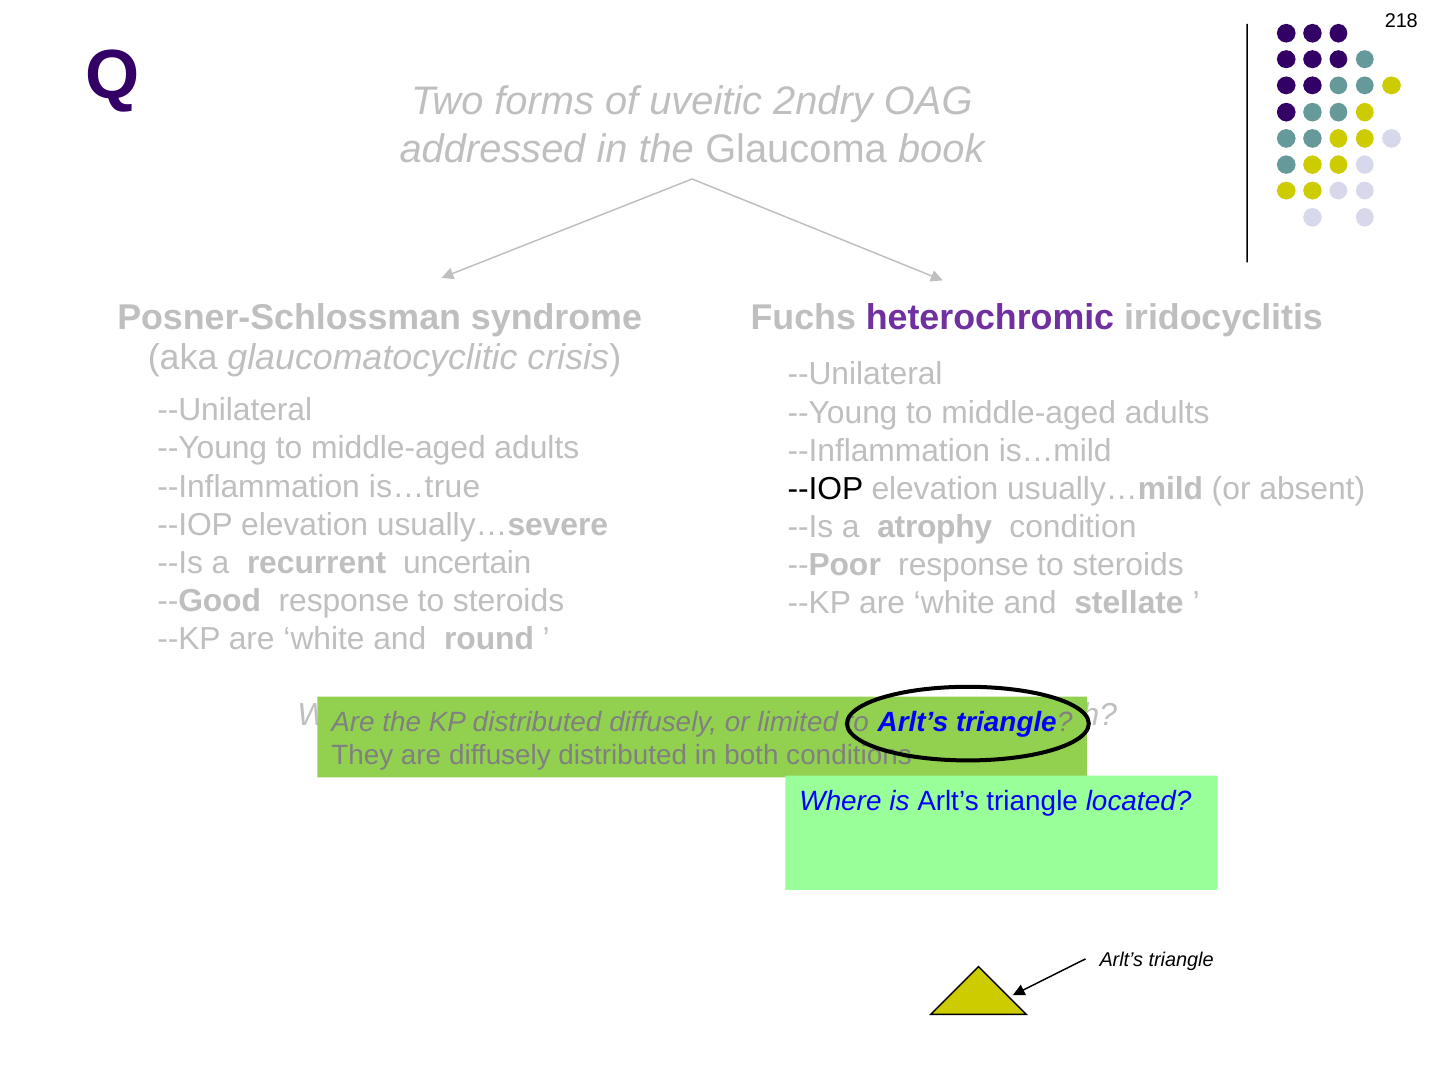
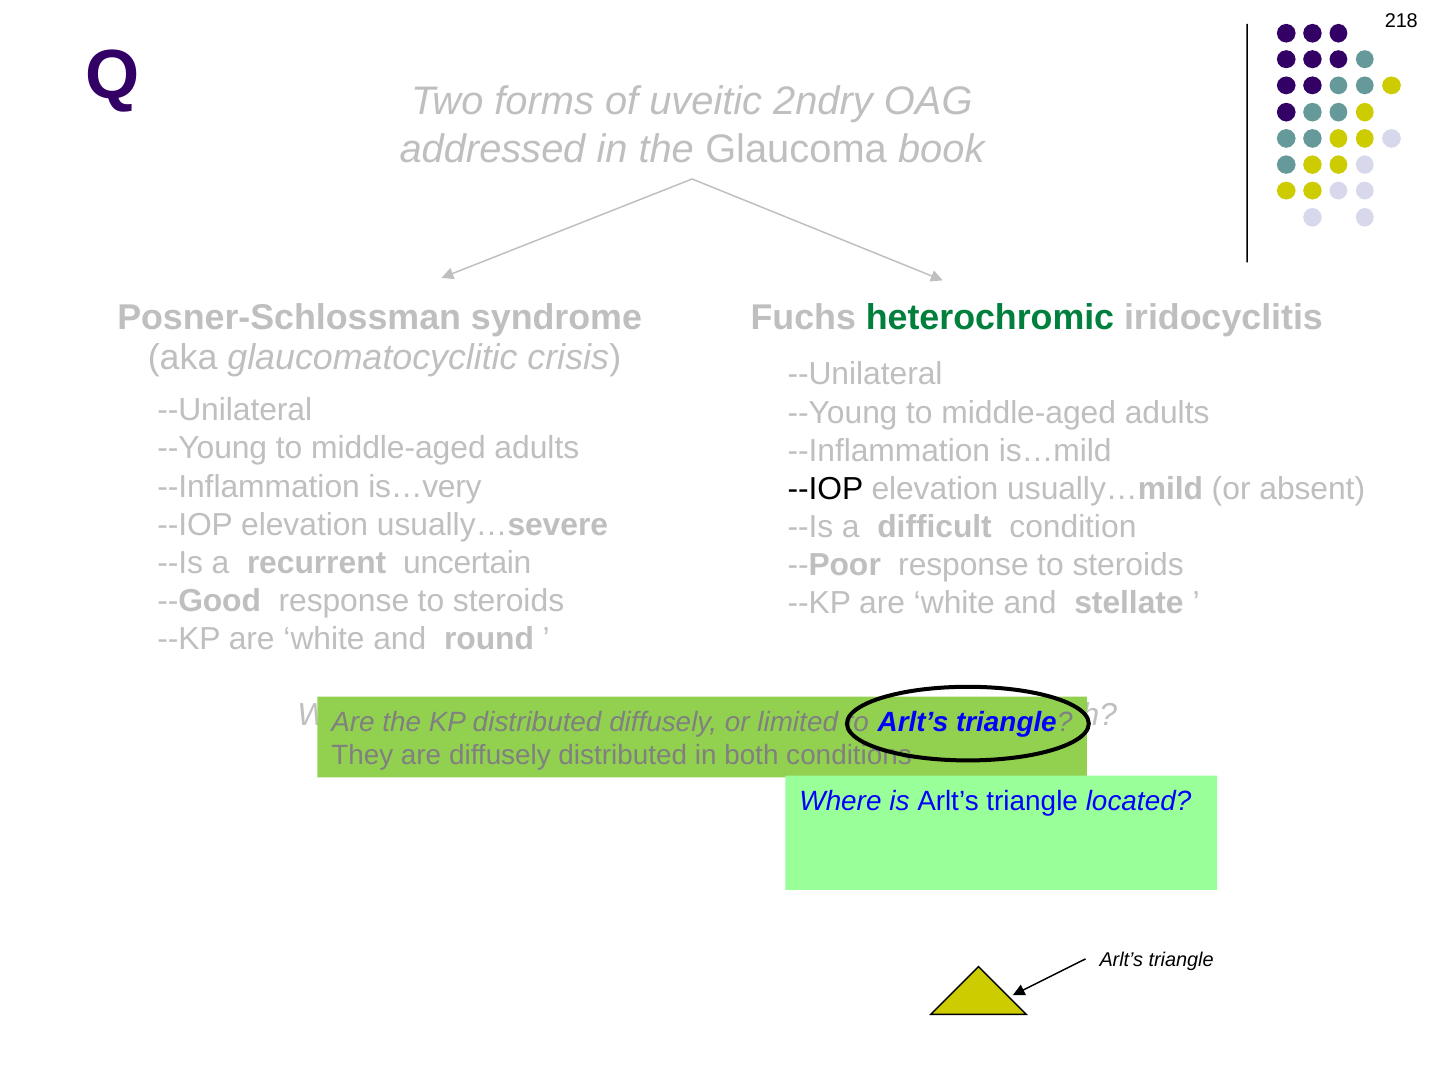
heterochromic colour: purple -> green (990, 317)
is…true: is…true -> is…very (425, 487)
atrophy: atrophy -> difficult (935, 527)
